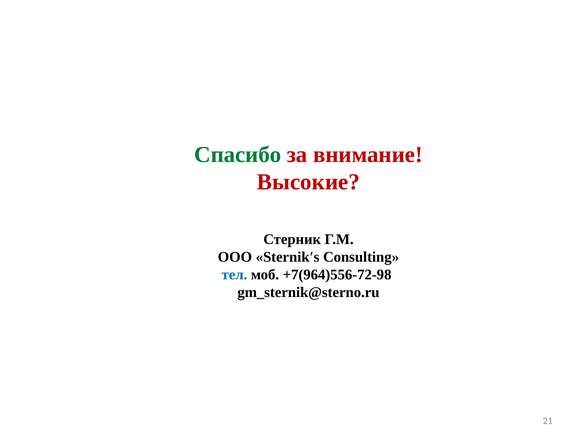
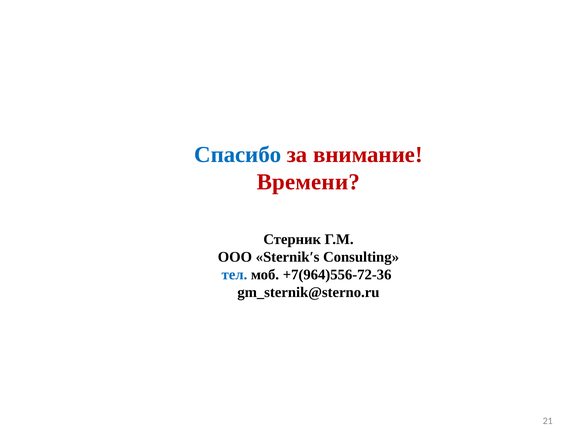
Спасибо colour: green -> blue (238, 155)
Высокие: Высокие -> Времени (308, 182)
+7(964)556-72-98: +7(964)556-72-98 -> +7(964)556-72-36 (337, 275)
